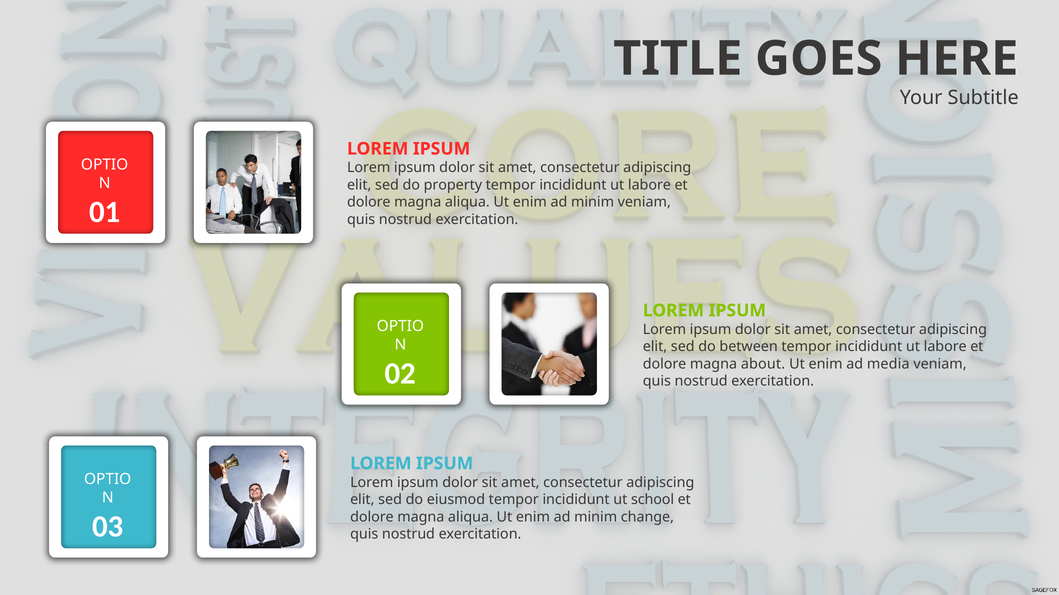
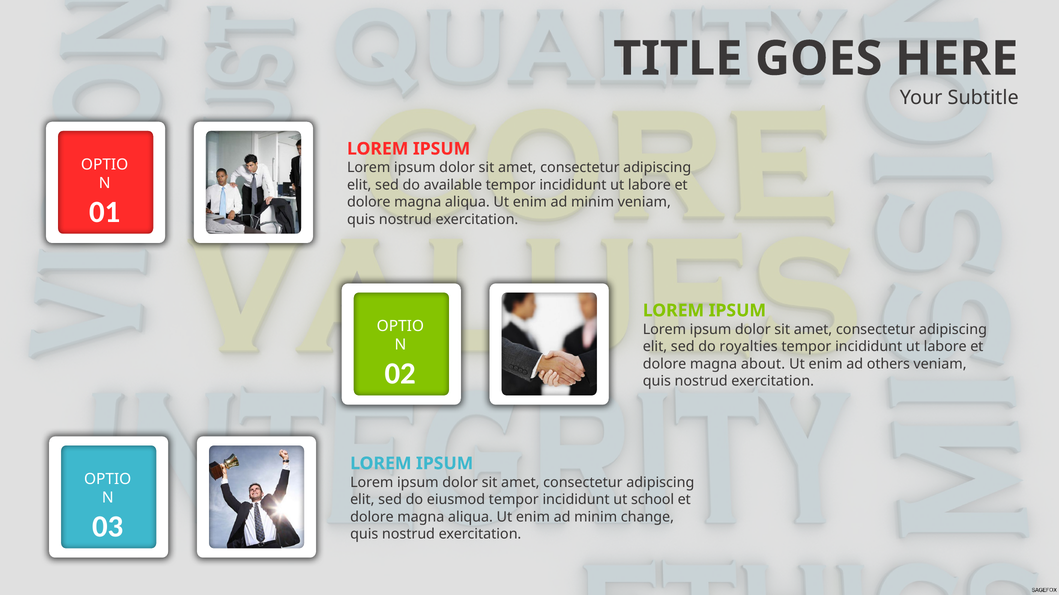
property: property -> available (453, 185)
between: between -> royalties (749, 347)
media: media -> others (888, 364)
